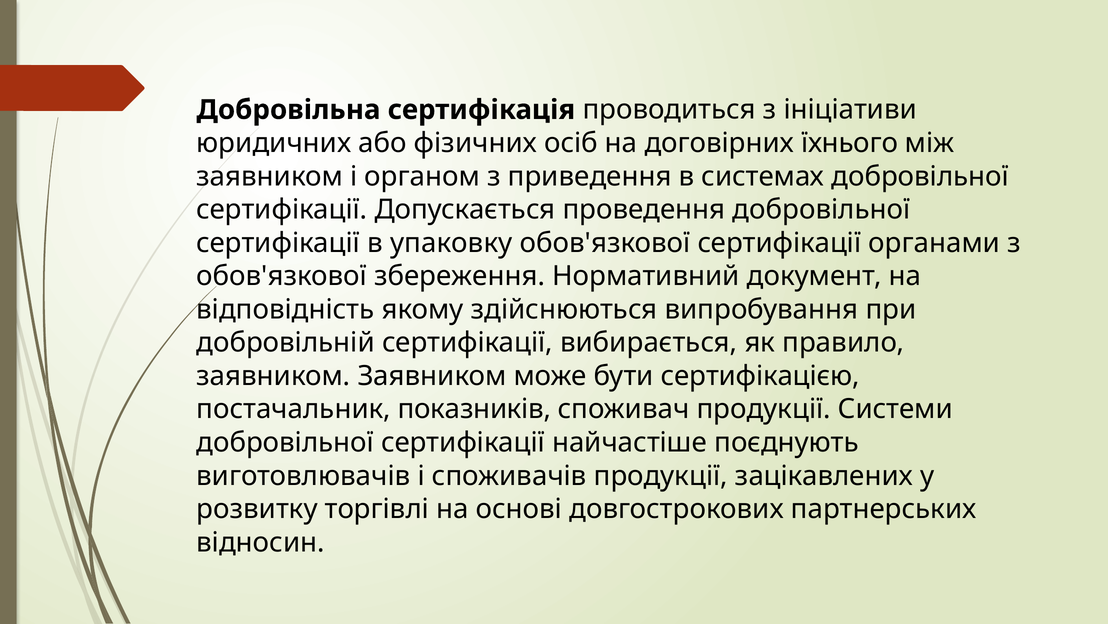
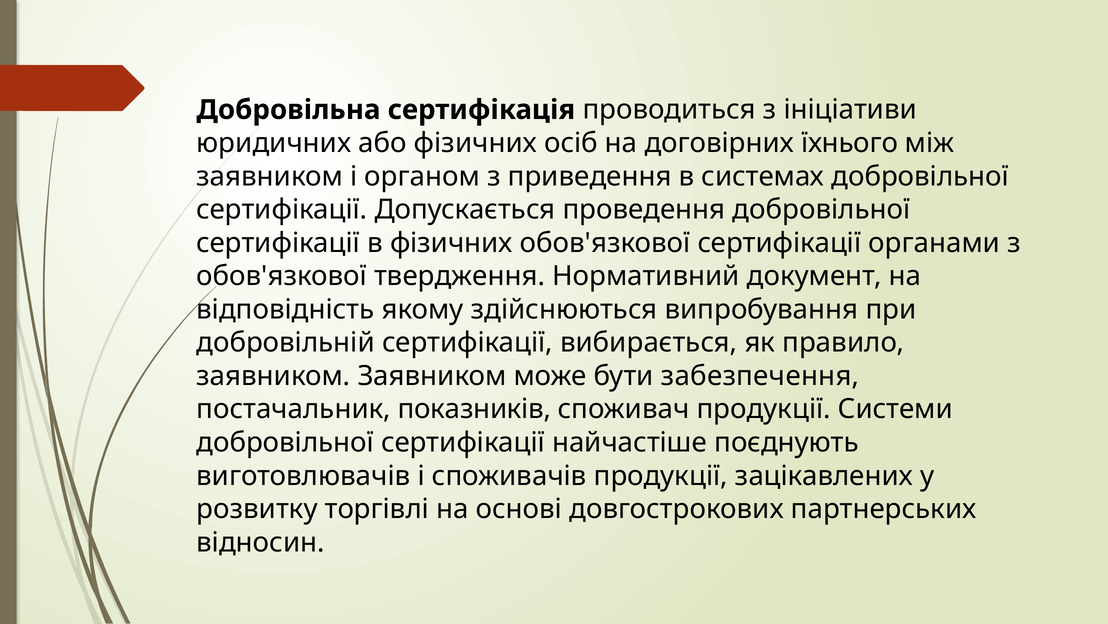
в упаковку: упаковку -> фізичних (451, 243)
збереження: збереження -> твердження (460, 276)
сертифікацією: сертифікацією -> забезпечення (760, 376)
